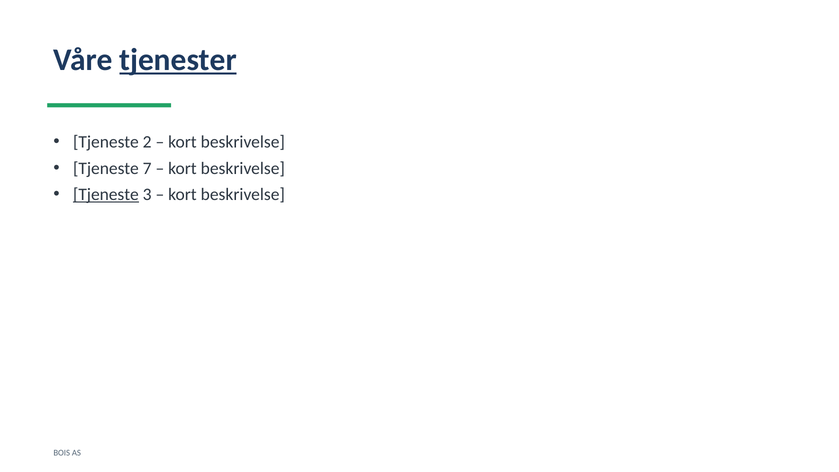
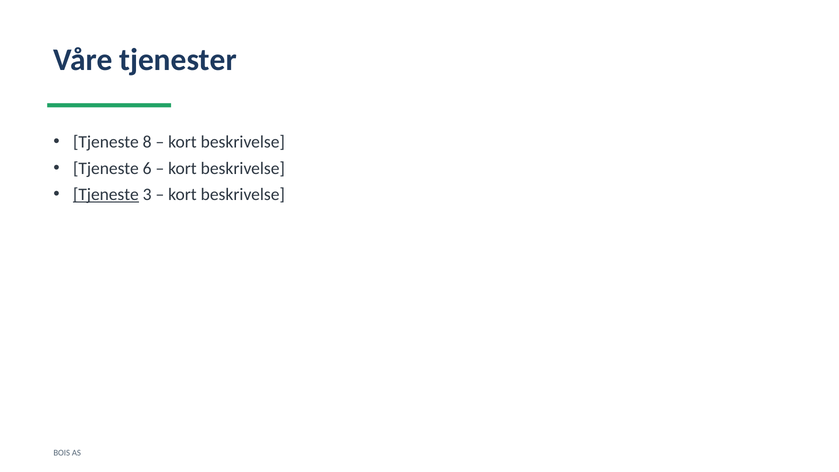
tjenester underline: present -> none (178, 60)
2: 2 -> 8 (147, 142)
7: 7 -> 6 (147, 168)
